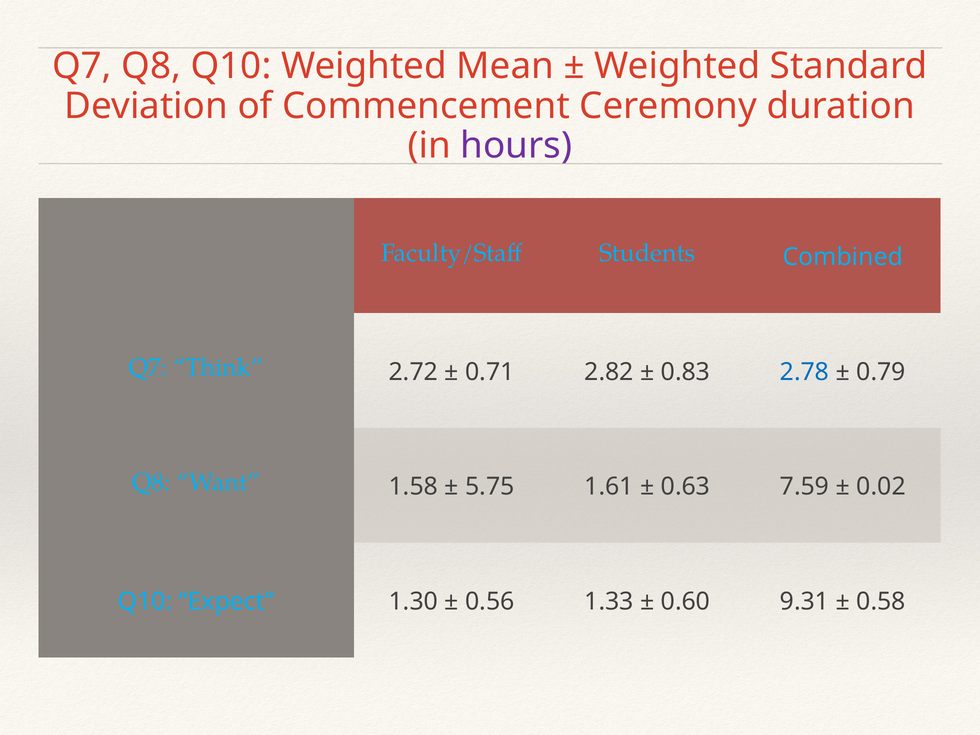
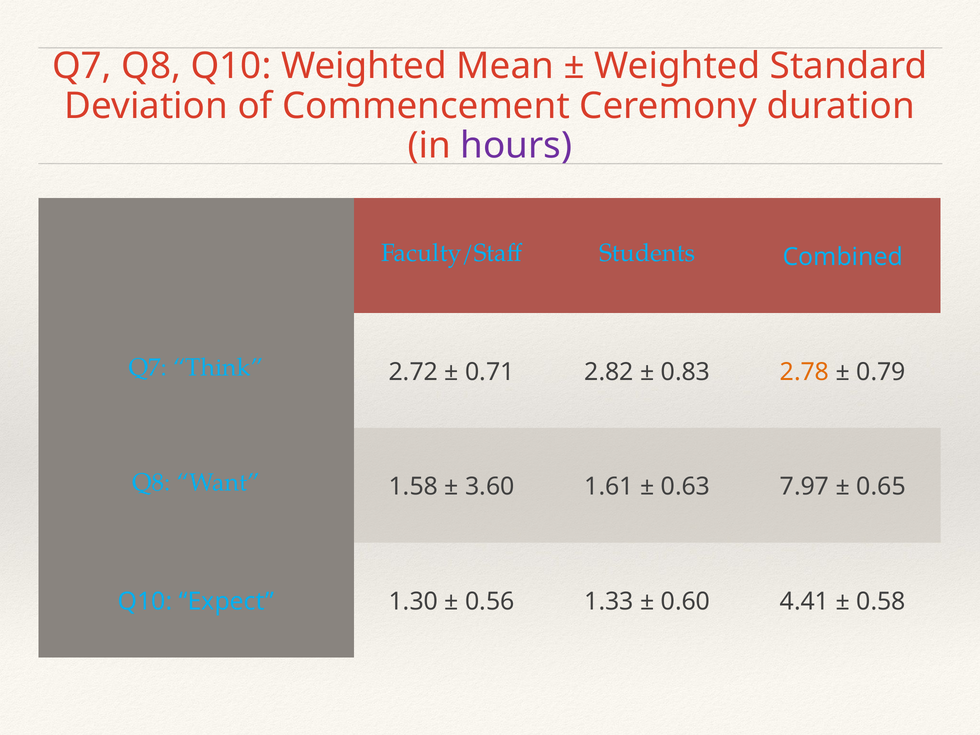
2.78 colour: blue -> orange (805, 372)
5.75: 5.75 -> 3.60 (490, 487)
7.59: 7.59 -> 7.97 (805, 487)
0.02: 0.02 -> 0.65 (881, 487)
9.31: 9.31 -> 4.41 (805, 601)
